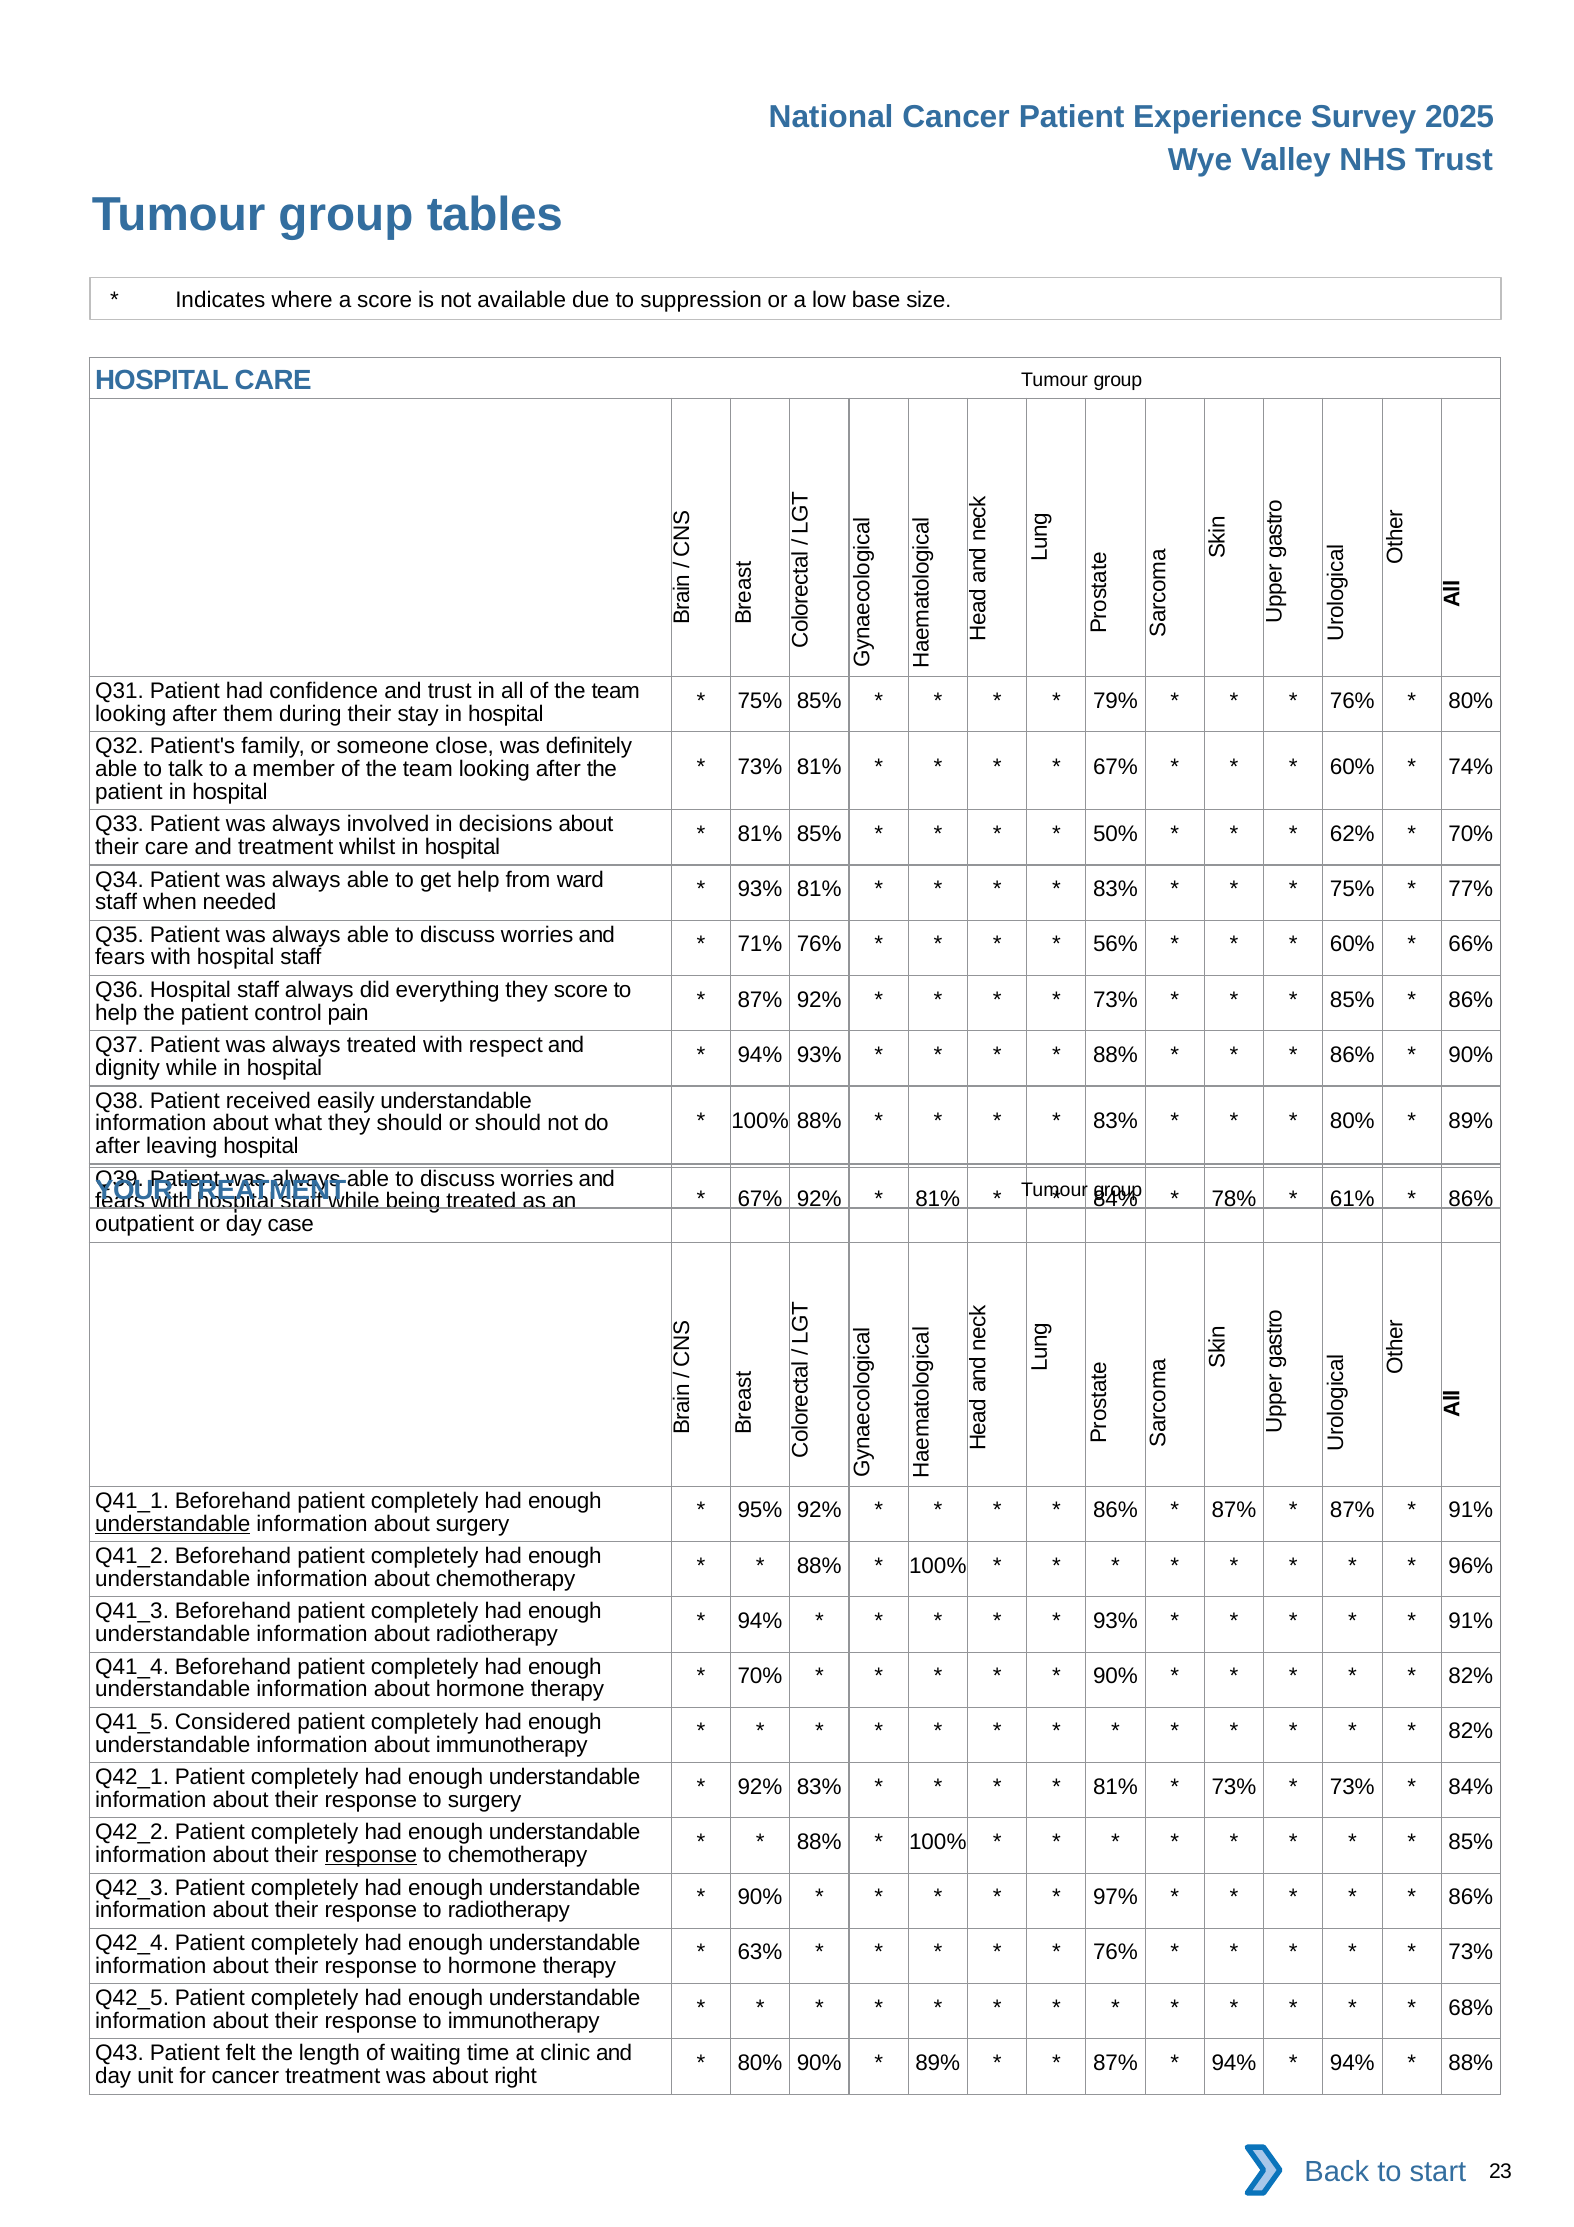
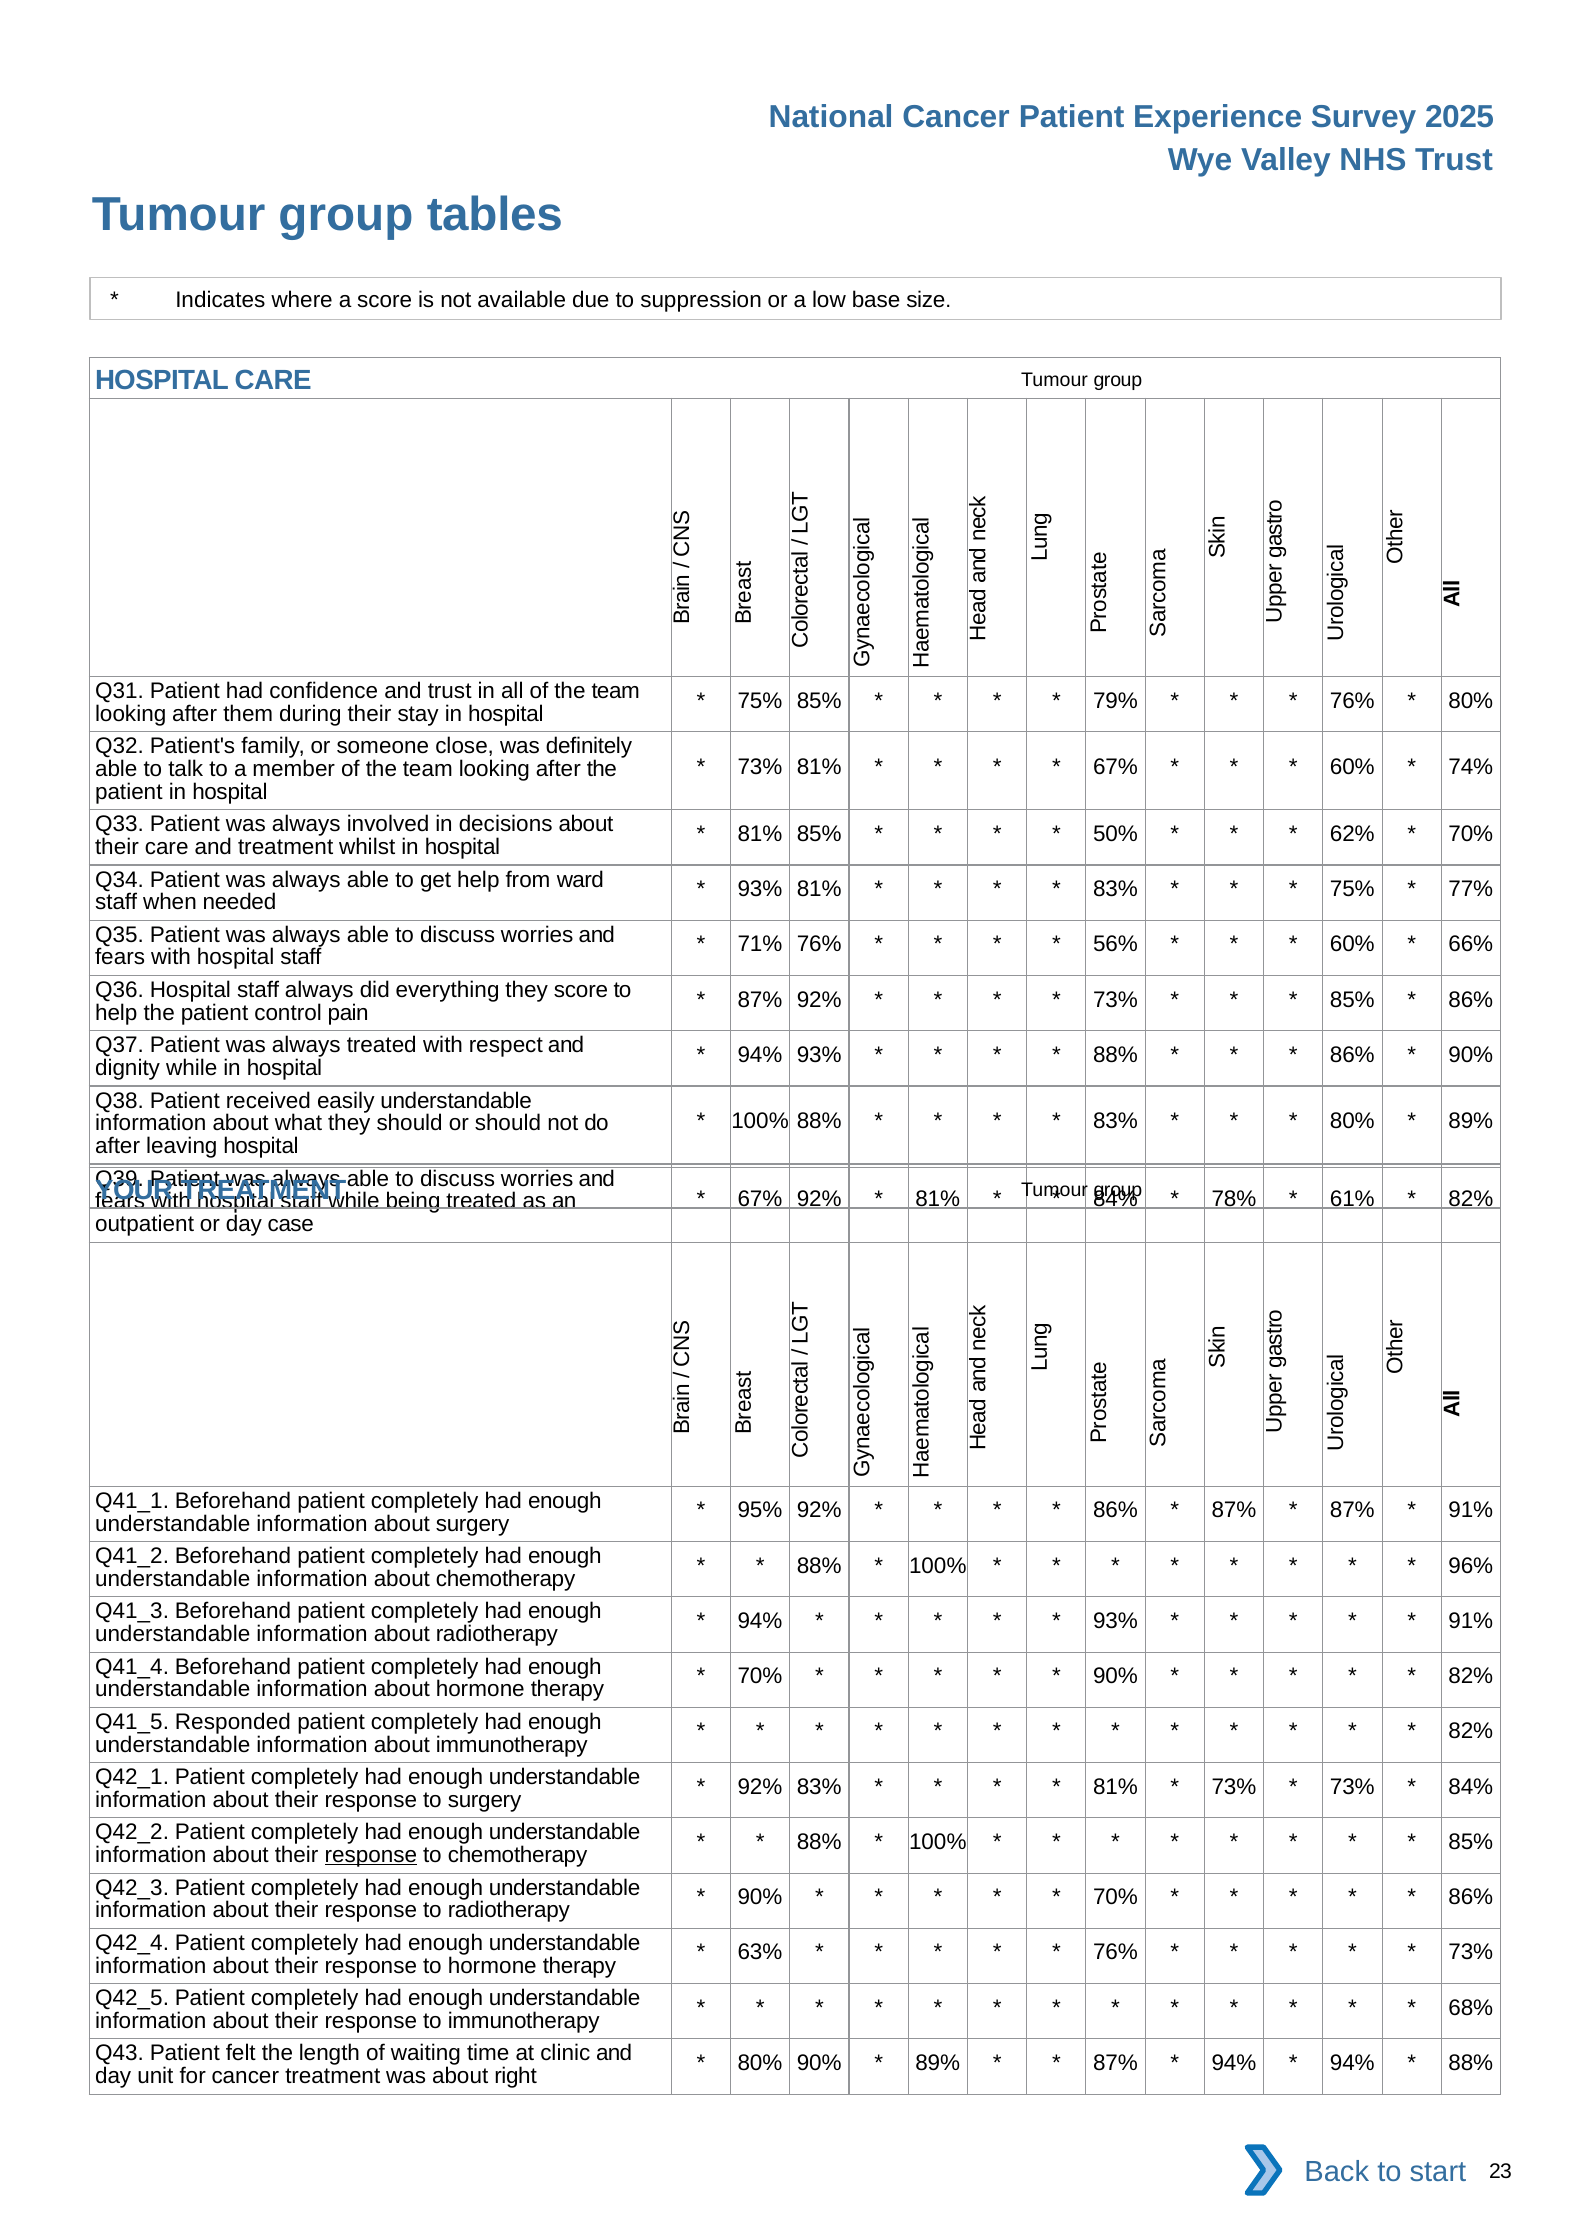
86%: 86% -> 82% (1471, 1200)
understandable underline: present -> none (173, 1524)
Considered: Considered -> Responded (233, 1722)
97%: 97% -> 70% (1115, 1898)
